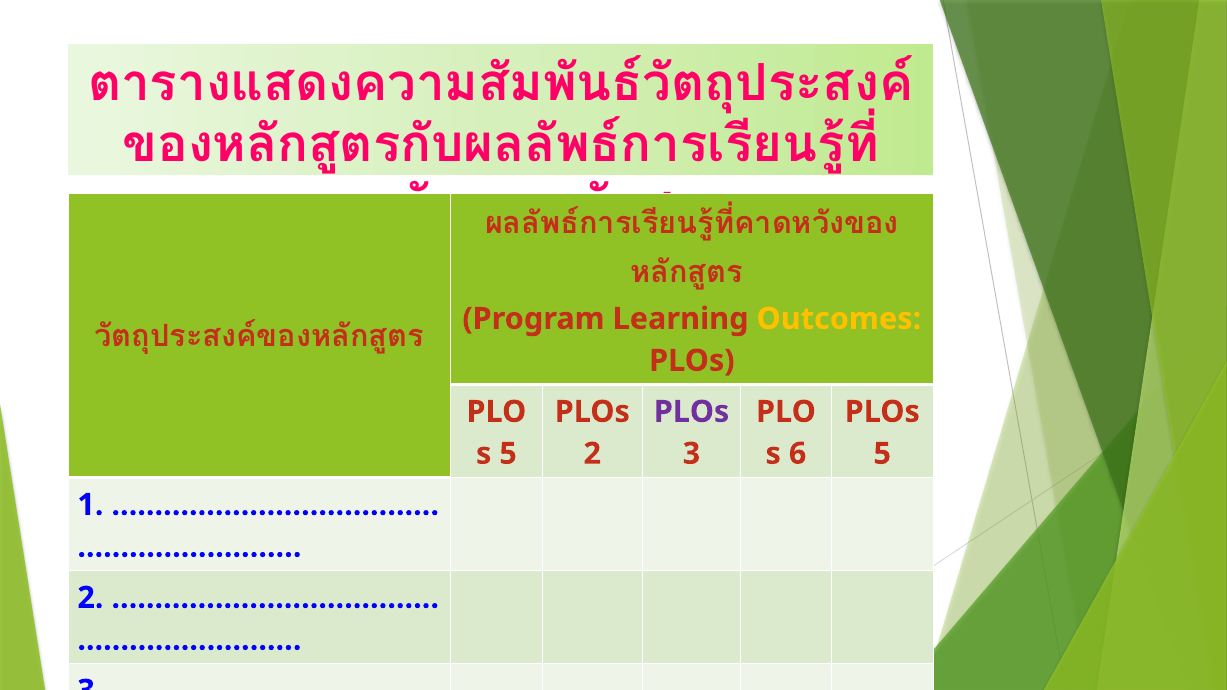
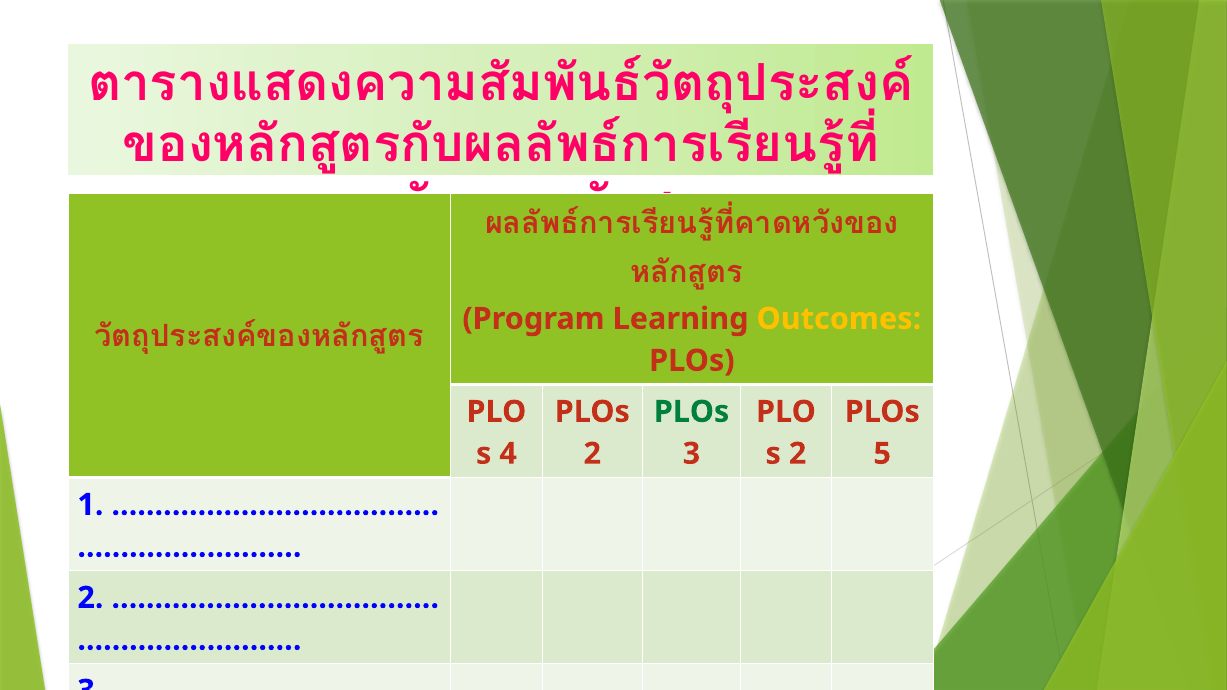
PLOs colour: purple -> green (692, 412)
5: 5 -> 4 (508, 454)
6: 6 -> 2 (798, 454)
